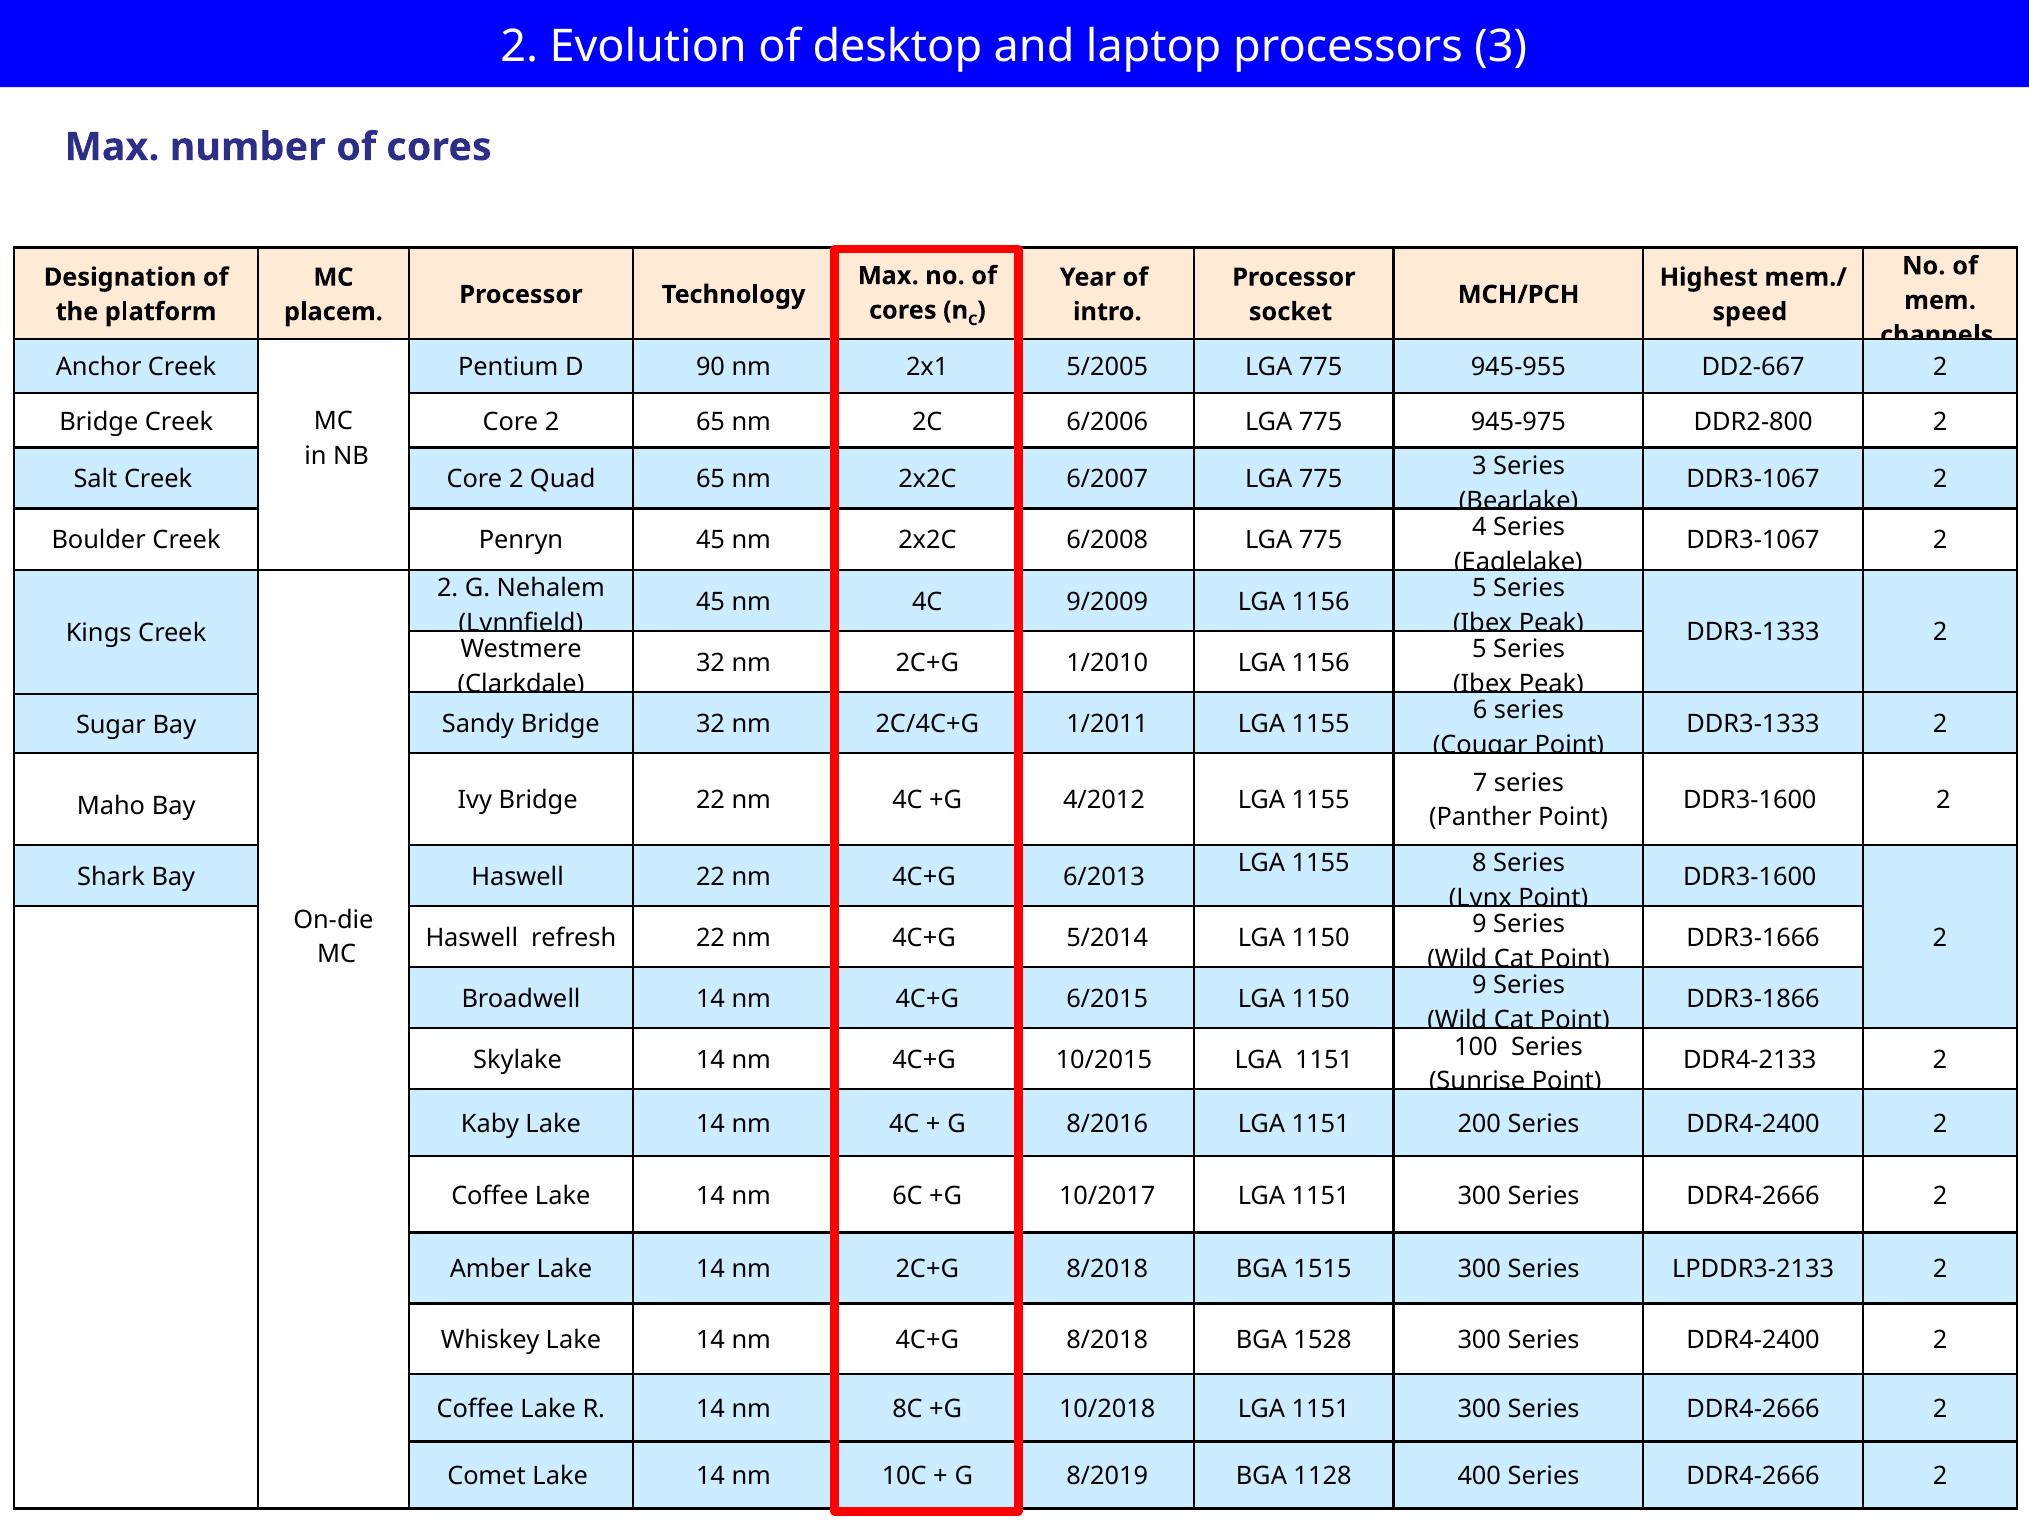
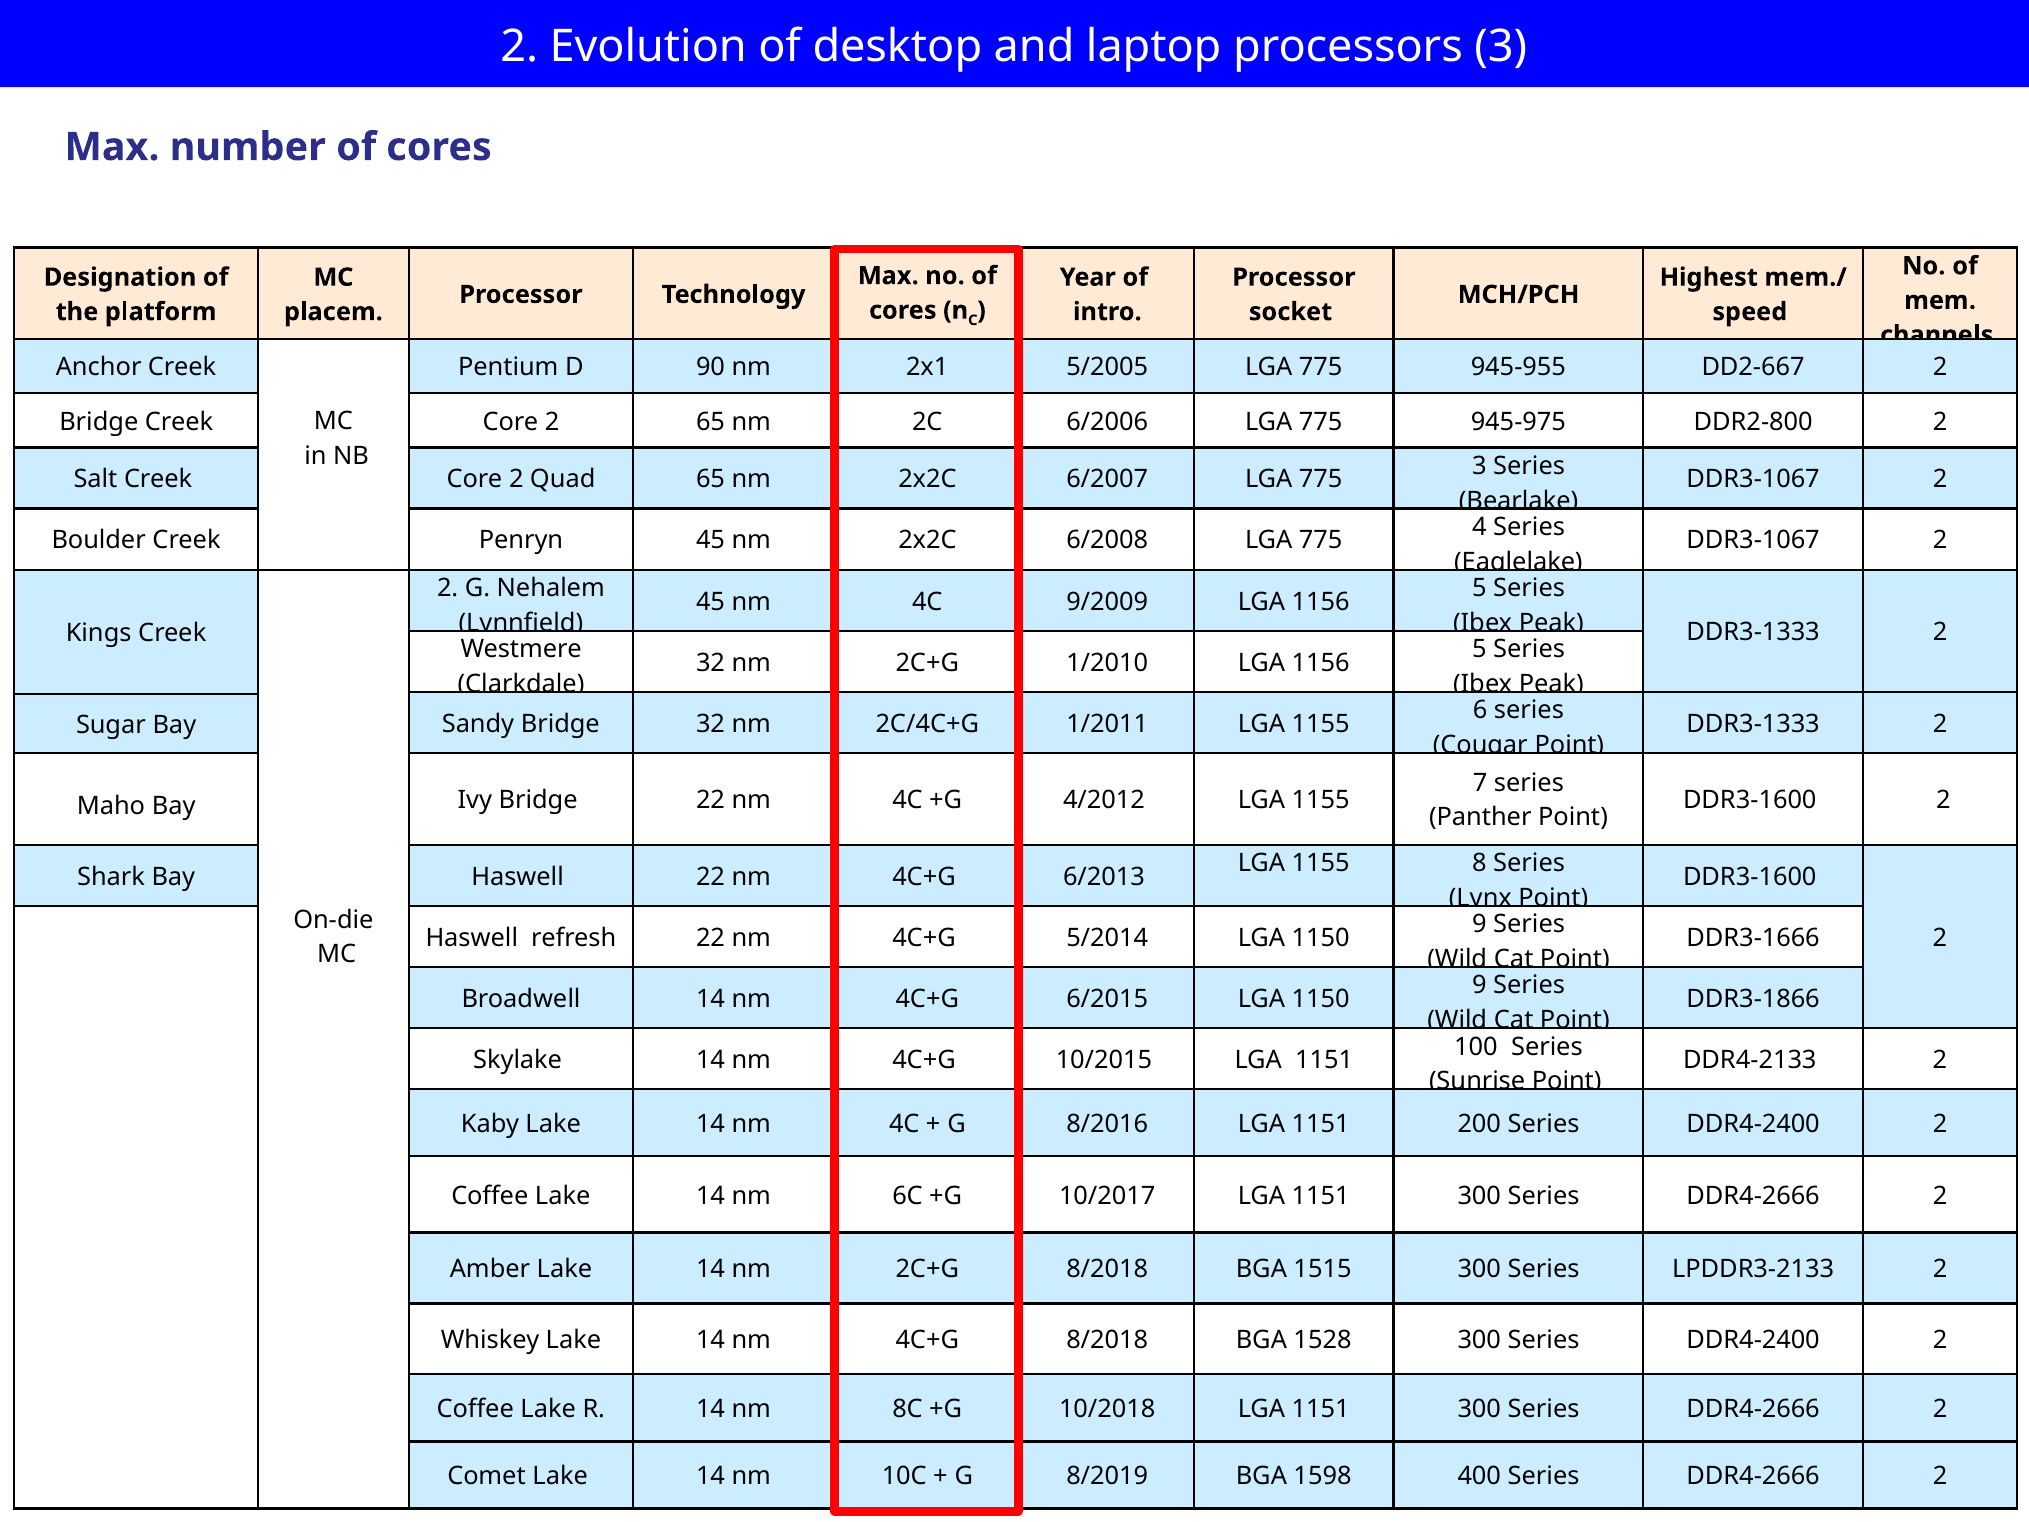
1128: 1128 -> 1598 (1323, 1476)
